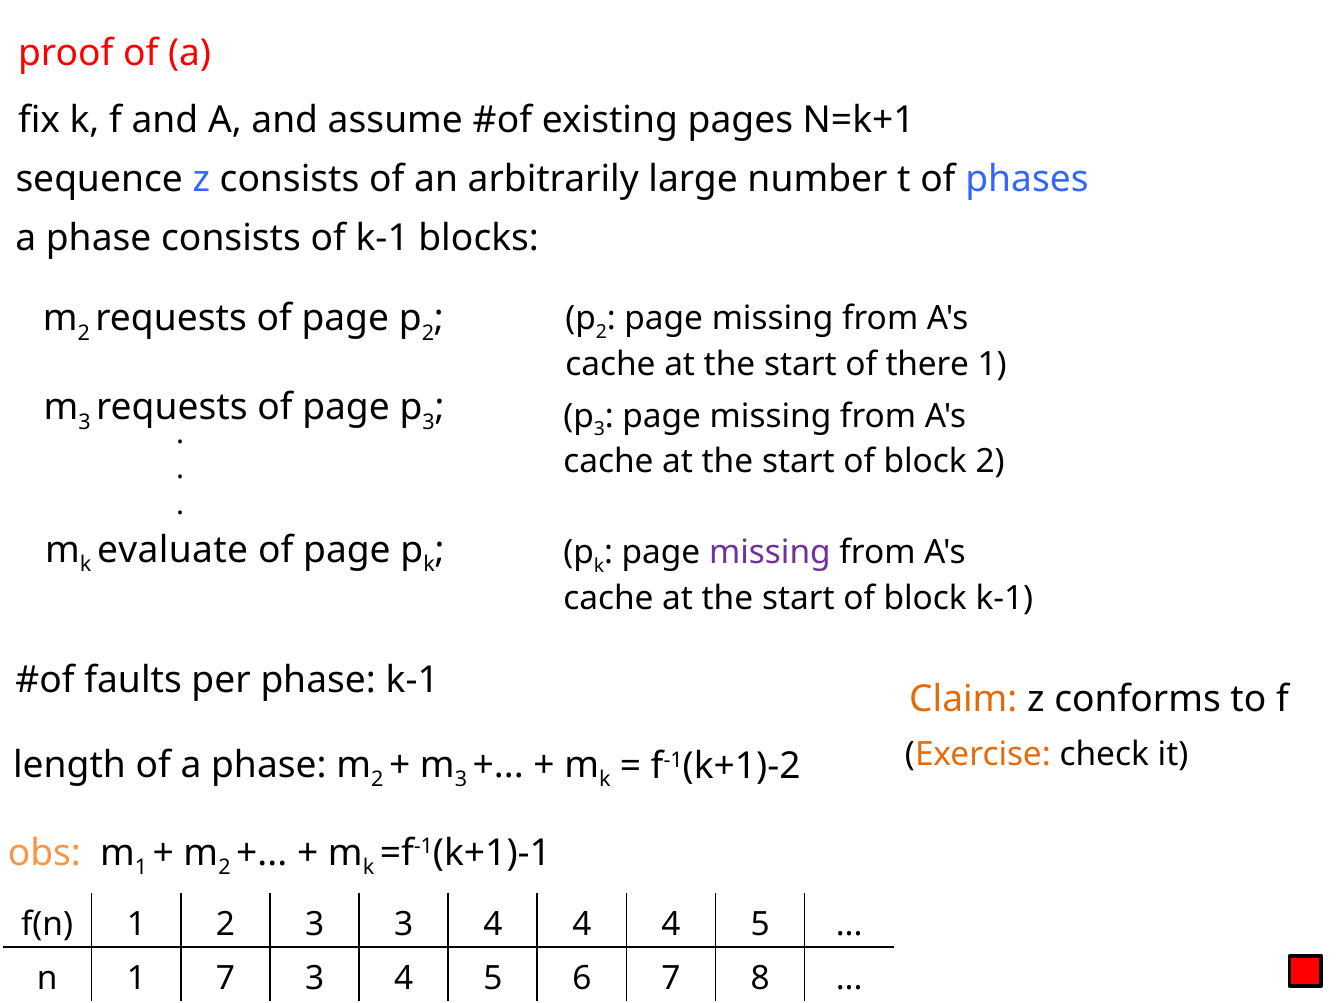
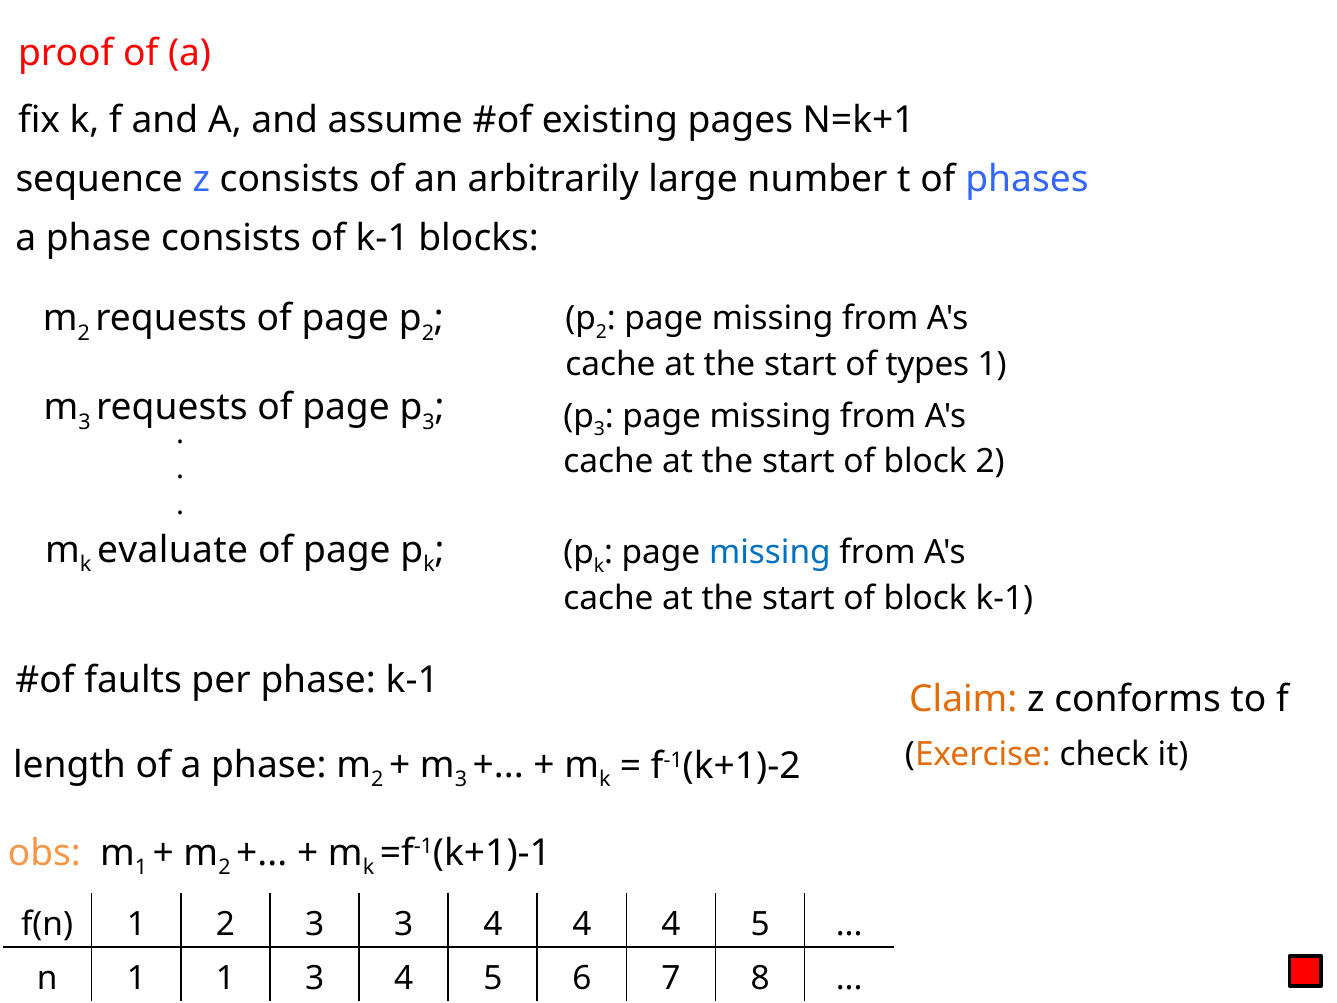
there: there -> types (927, 364)
missing colour: purple -> blue (770, 553)
1 7: 7 -> 1 (225, 978)
